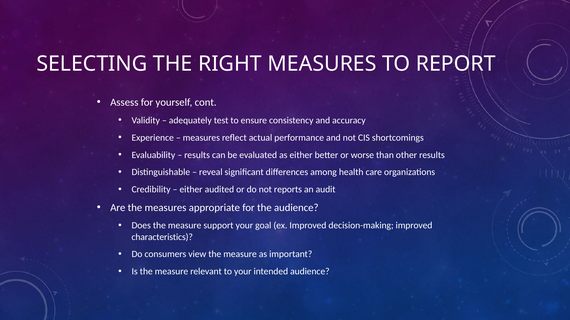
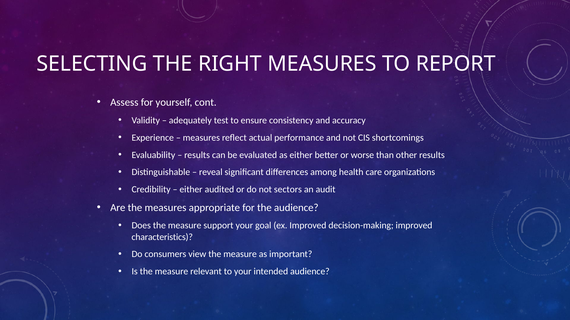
reports: reports -> sectors (288, 190)
